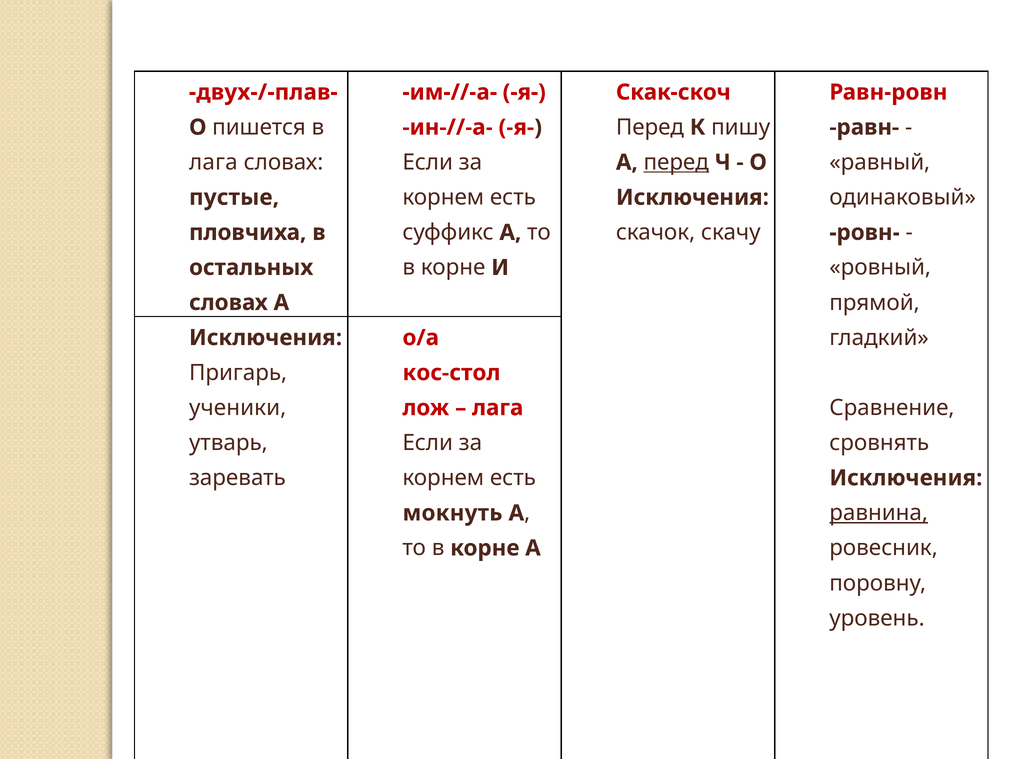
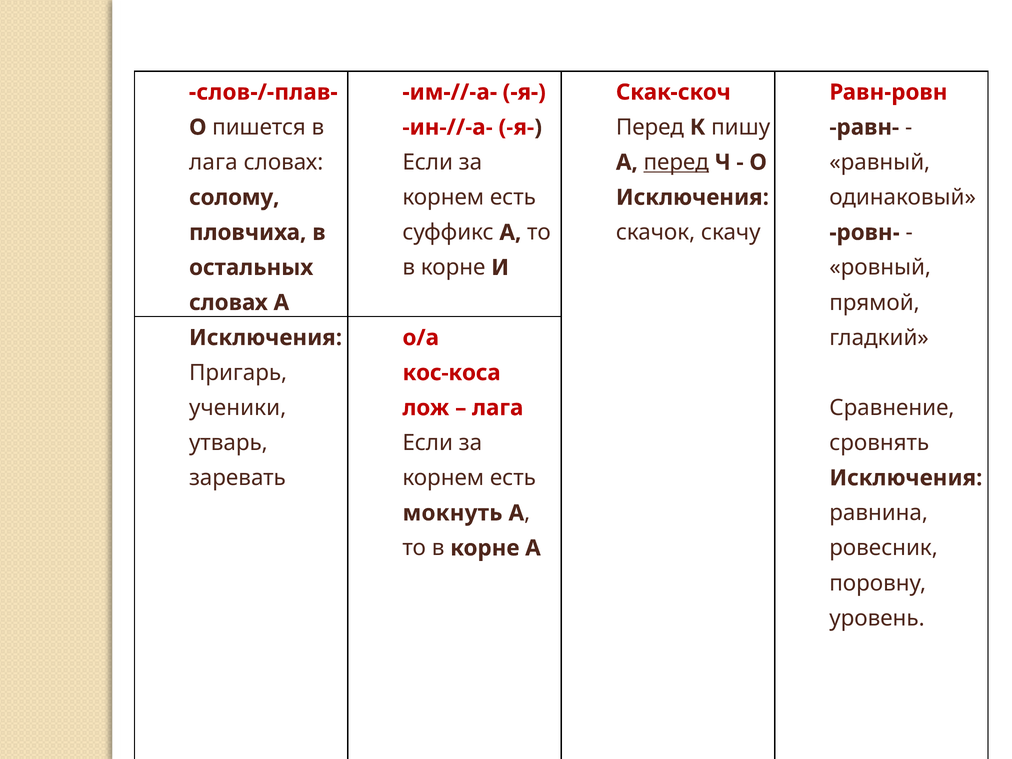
двух-/-плав-: двух-/-плав- -> слов-/-плав- (263, 92)
пустые: пустые -> солому (234, 197)
кос-стол: кос-стол -> кос-коса (452, 373)
равнина underline: present -> none (879, 513)
